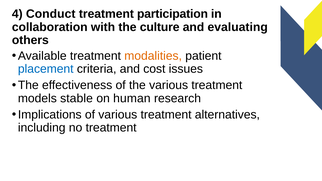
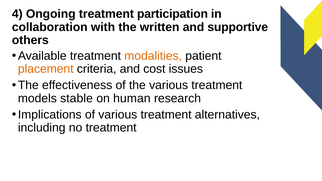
Conduct: Conduct -> Ongoing (51, 14)
culture: culture -> written (160, 27)
evaluating: evaluating -> supportive (238, 27)
placement colour: blue -> orange (46, 69)
